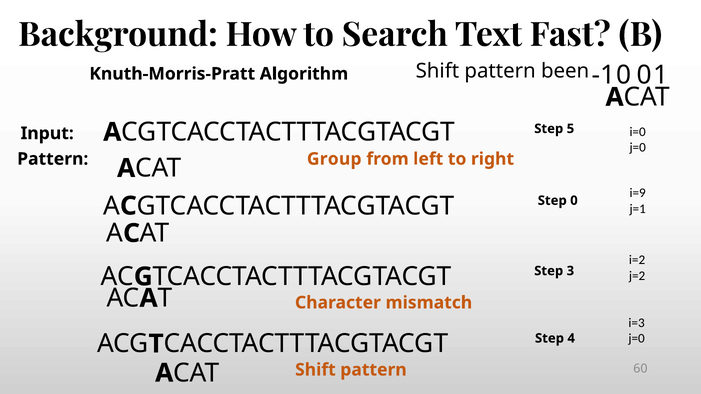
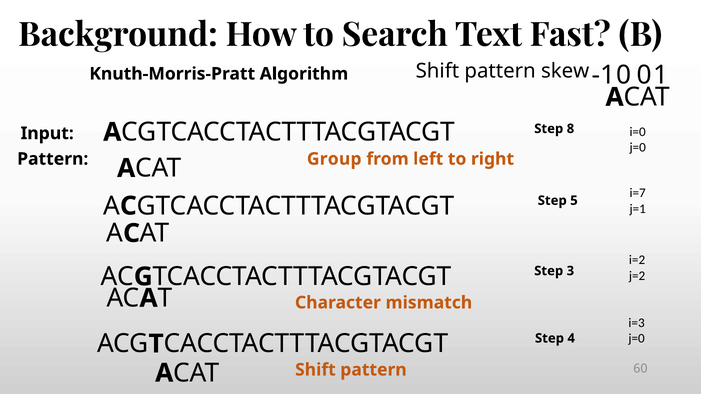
been: been -> skew (565, 71)
5: 5 -> 8 (570, 129)
i=9: i=9 -> i=7 (638, 193)
0: 0 -> 5 (574, 201)
